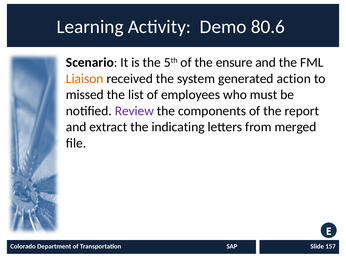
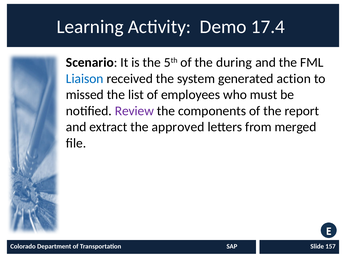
80.6: 80.6 -> 17.4 (268, 27)
ensure: ensure -> during (234, 63)
Liaison colour: orange -> blue (85, 79)
indicating: indicating -> approved (178, 127)
